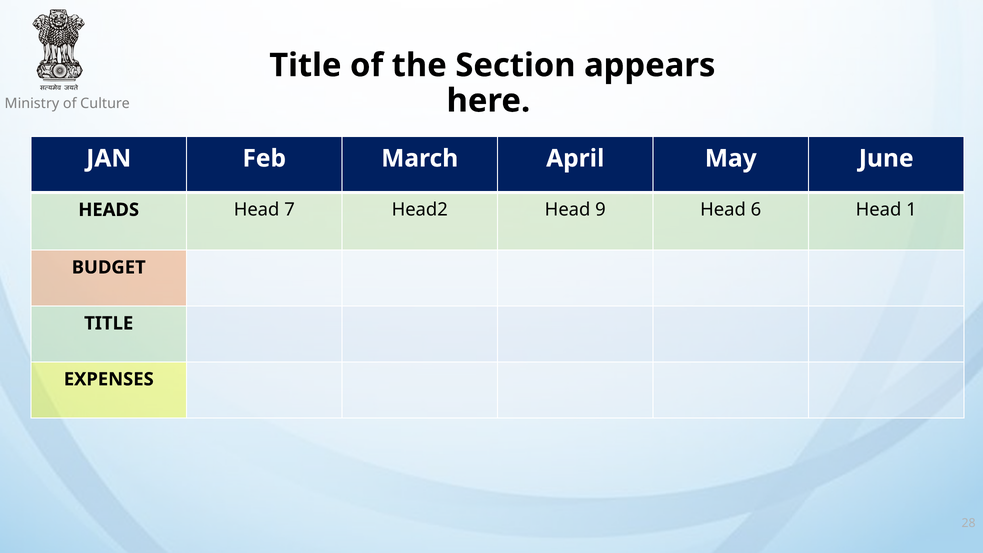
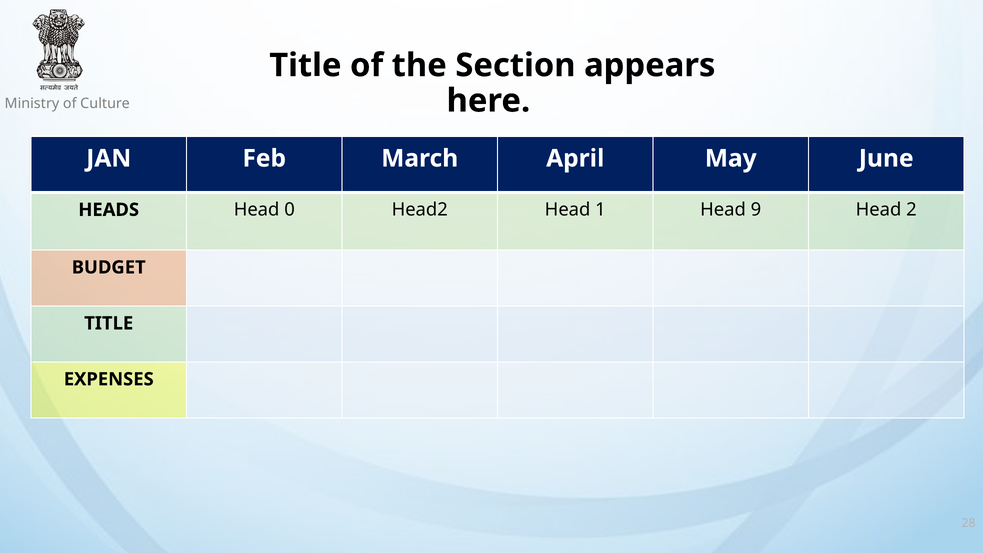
7: 7 -> 0 (290, 210)
9: 9 -> 1 (601, 210)
6: 6 -> 9 (756, 210)
1: 1 -> 2 (911, 210)
